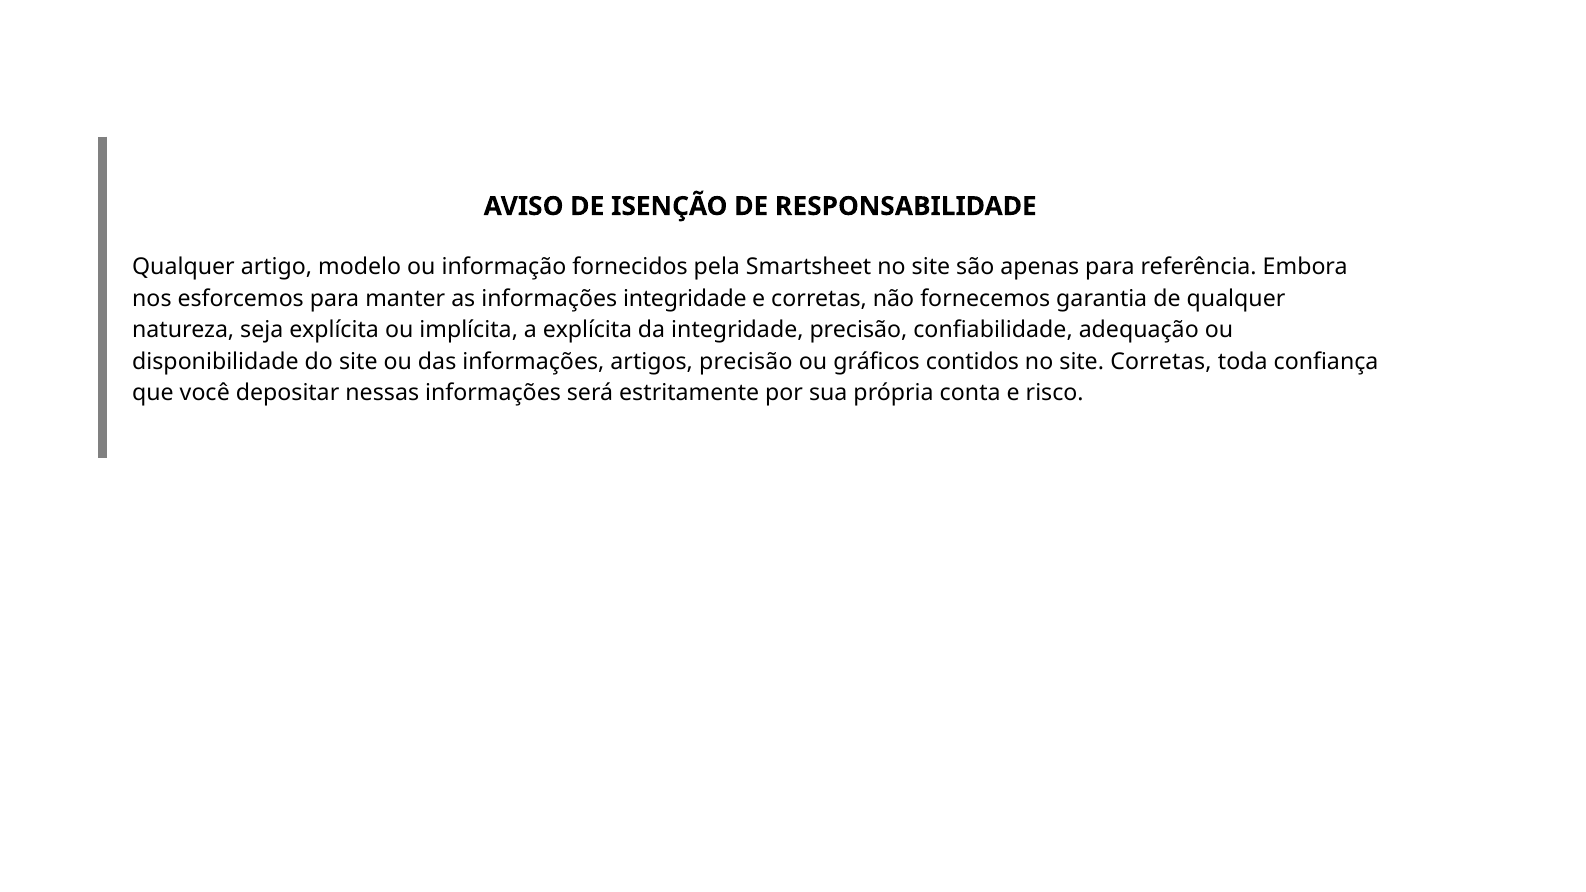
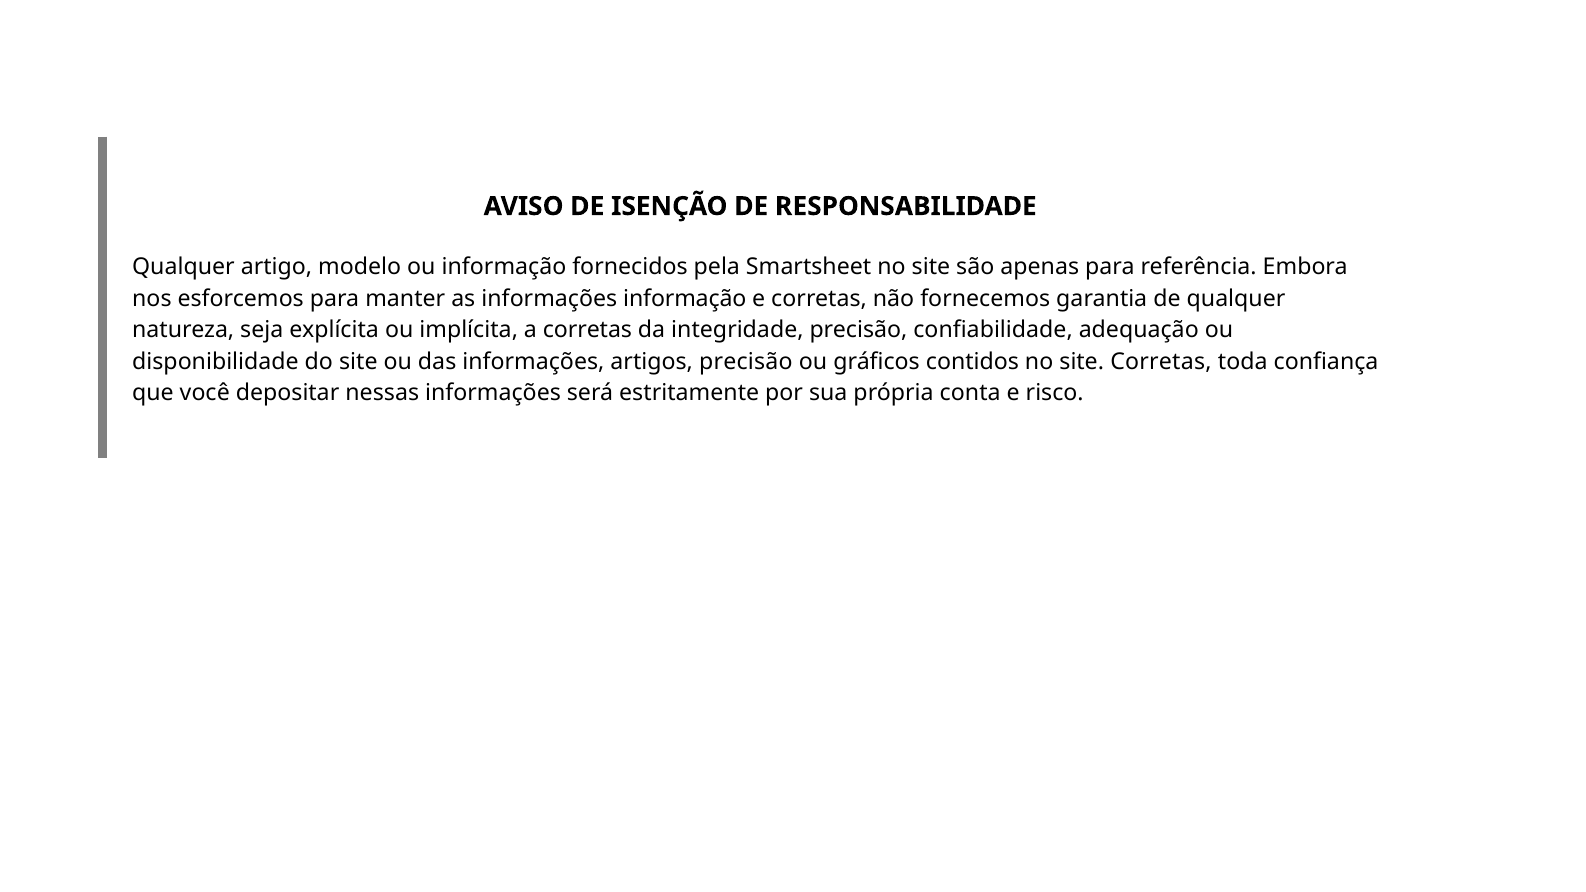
informações integridade: integridade -> informação (685, 298)
a explícita: explícita -> corretas (587, 330)
